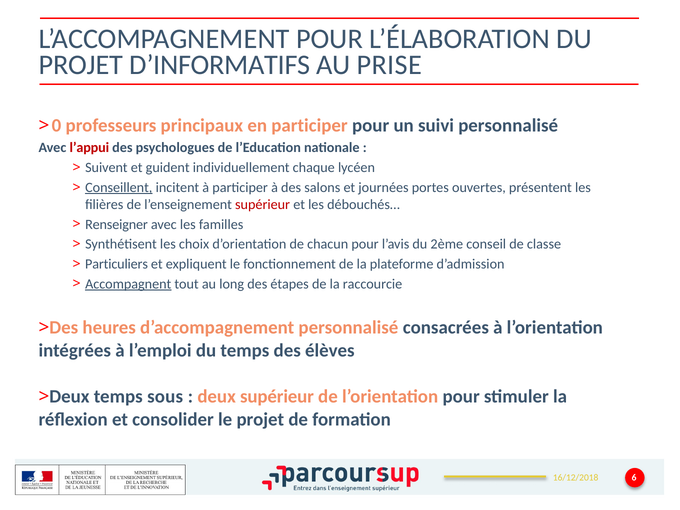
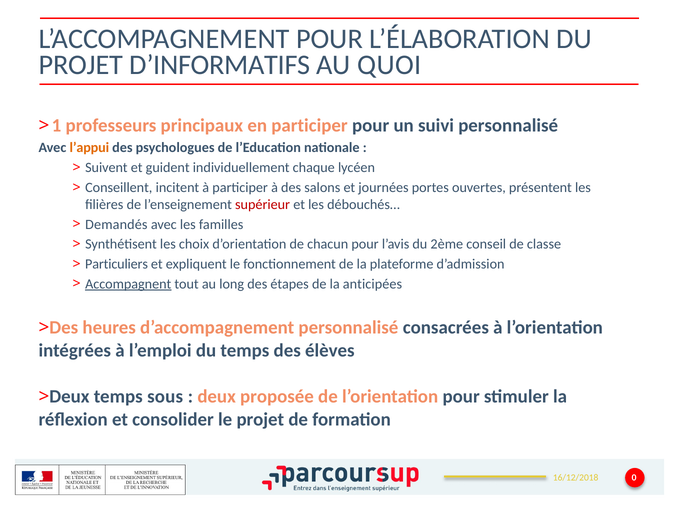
PRISE: PRISE -> QUOI (389, 65)
0: 0 -> 1 (57, 125)
l’appui colour: red -> orange (89, 148)
Conseillent underline: present -> none (119, 187)
Renseigner: Renseigner -> Demandés (116, 224)
raccourcie: raccourcie -> anticipées (372, 284)
deux supérieur: supérieur -> proposée (277, 397)
6: 6 -> 0 (634, 478)
